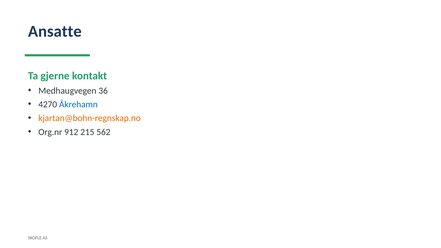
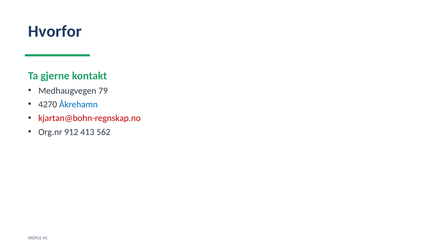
Ansatte: Ansatte -> Hvorfor (55, 31)
36: 36 -> 79 (103, 91)
kjartan@bohn-regnskap.no colour: orange -> red (90, 118)
215: 215 -> 413 (87, 132)
